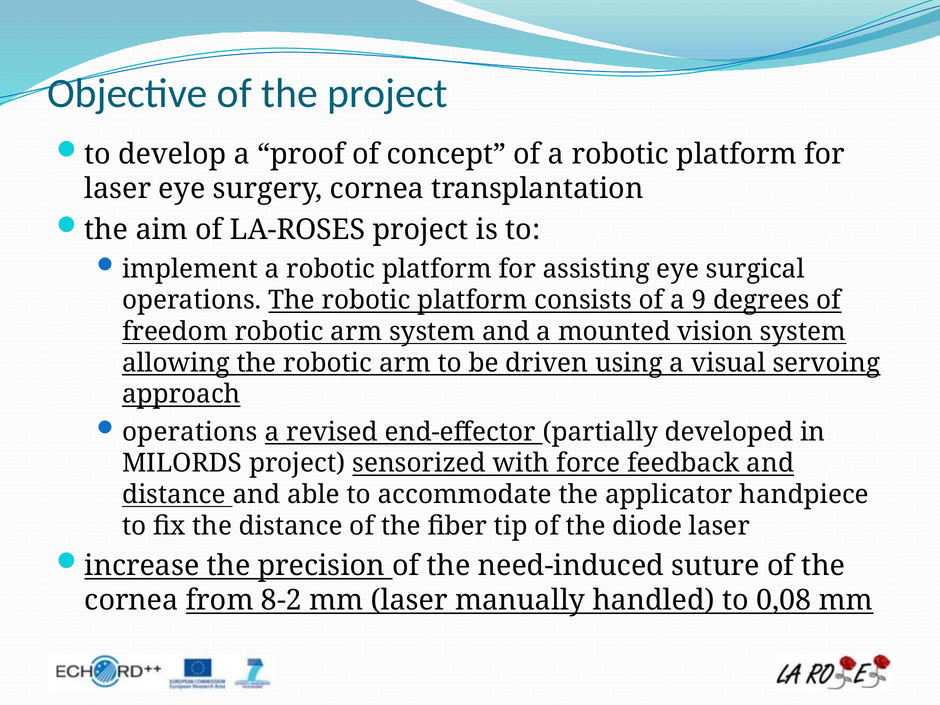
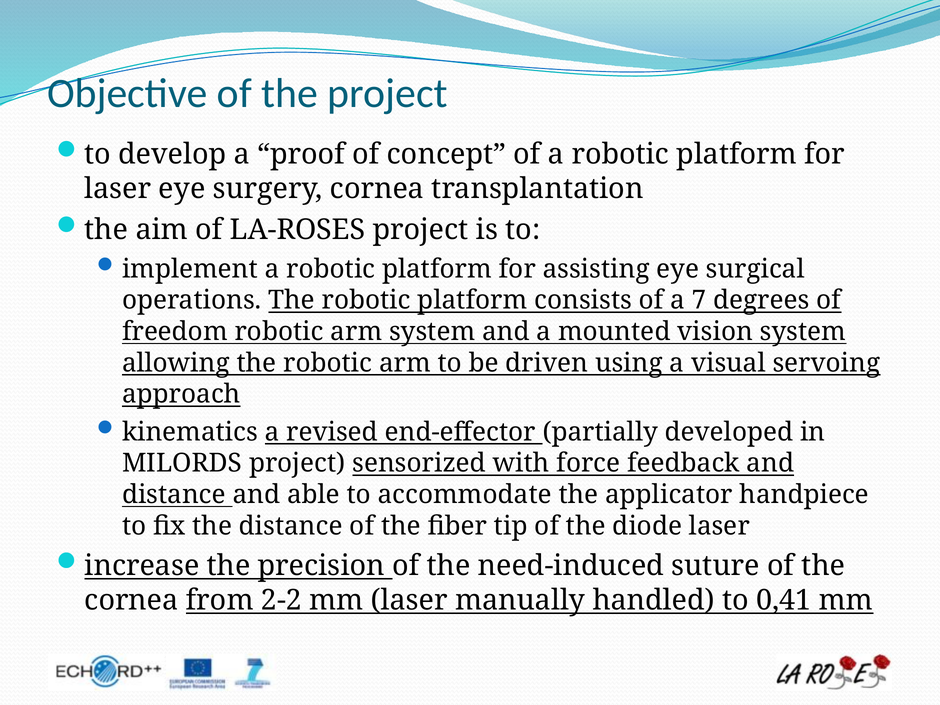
9: 9 -> 7 (699, 300)
operations: operations -> kinematics (190, 432)
8-2: 8-2 -> 2-2 (281, 600)
0,08: 0,08 -> 0,41 (784, 600)
